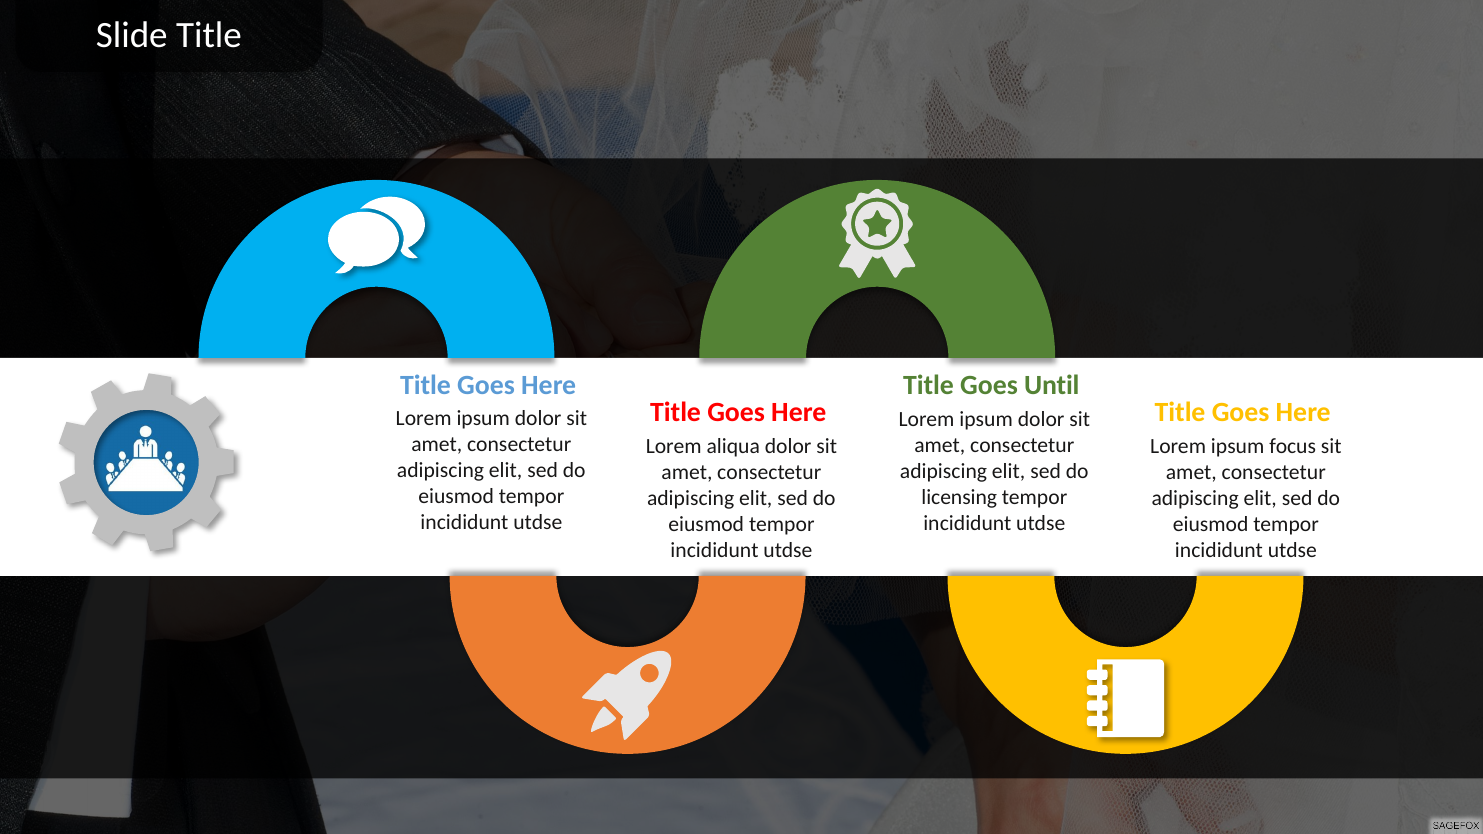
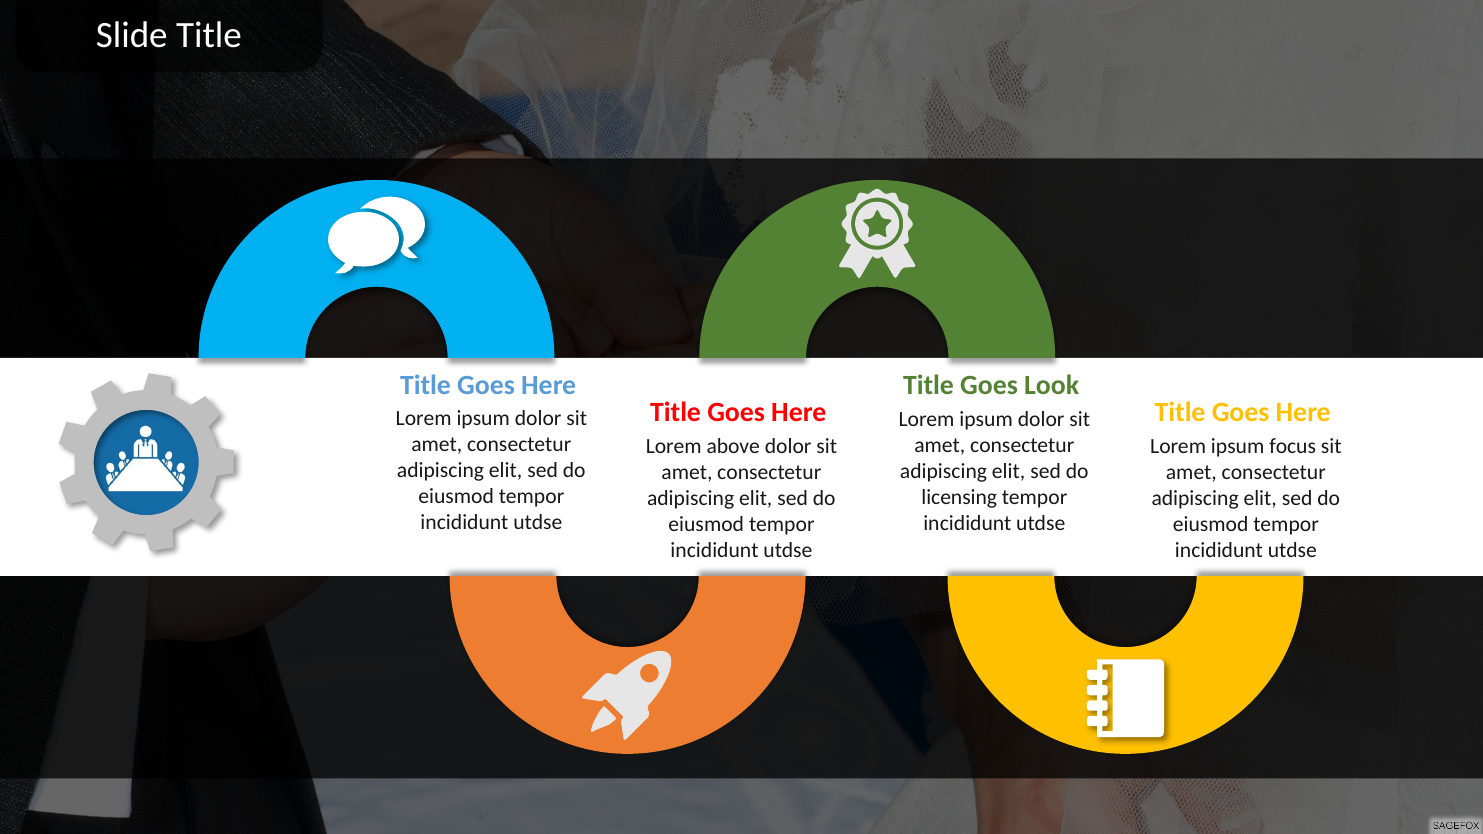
Until: Until -> Look (1052, 386)
aliqua: aliqua -> above (733, 446)
